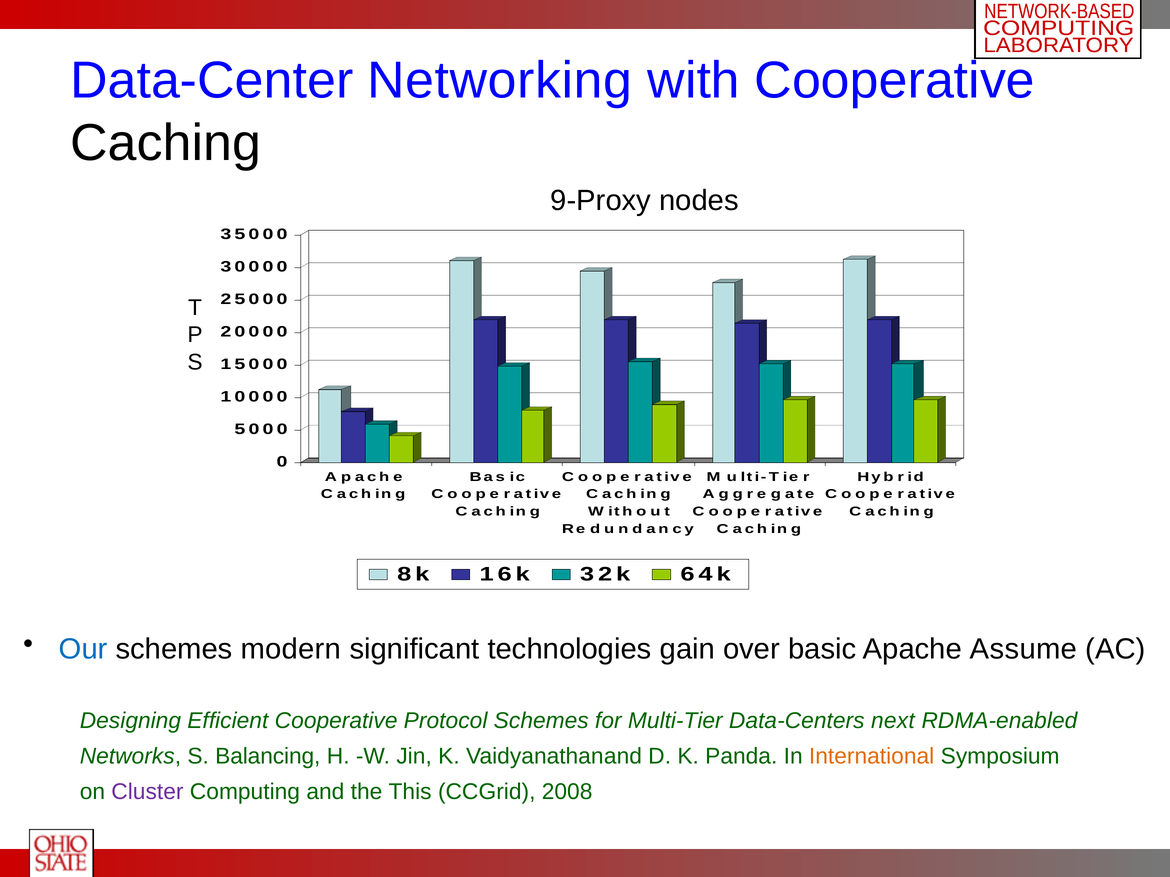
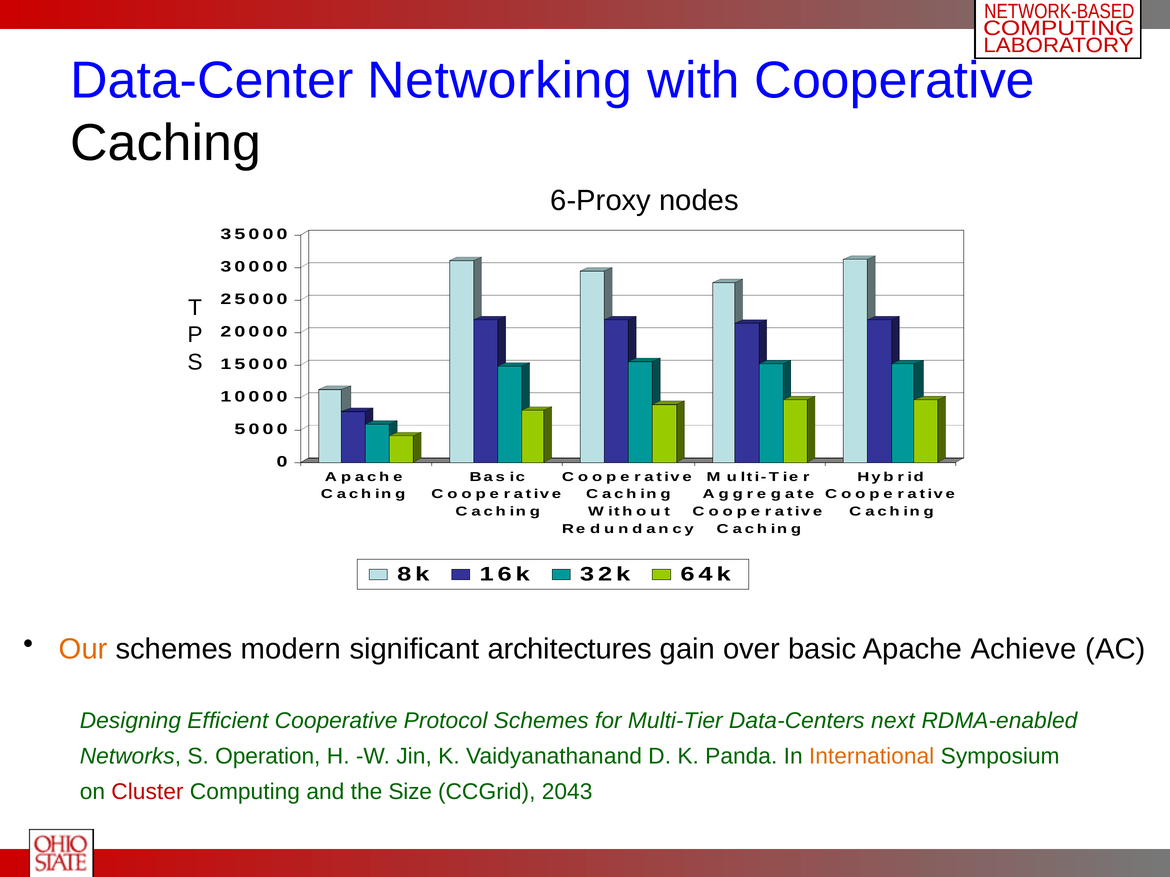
9-Proxy: 9-Proxy -> 6-Proxy (601, 201)
Our colour: blue -> orange (83, 649)
technologies: technologies -> architectures (570, 649)
Assume: Assume -> Achieve (1023, 649)
Balancing: Balancing -> Operation (268, 757)
Cluster colour: purple -> red (147, 792)
This: This -> Size (410, 792)
2008: 2008 -> 2043 (567, 792)
